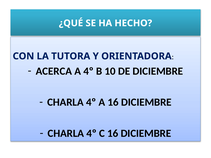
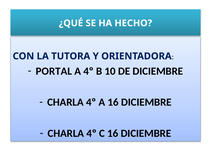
ACERCA: ACERCA -> PORTAL (54, 71)
